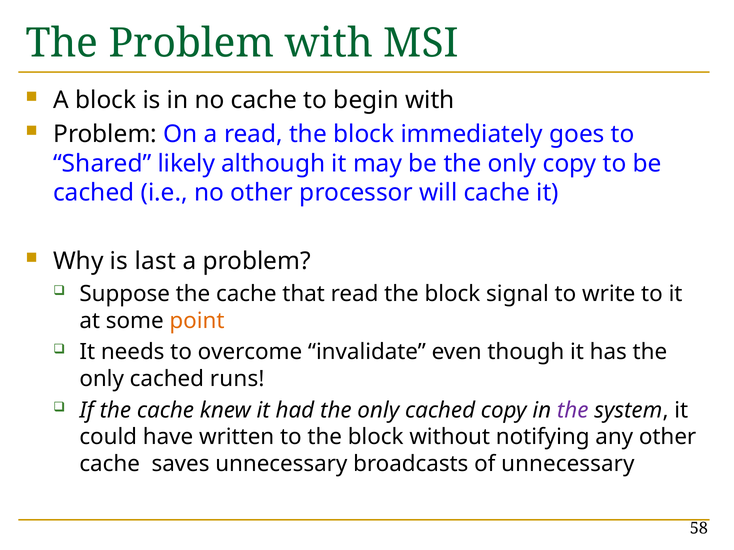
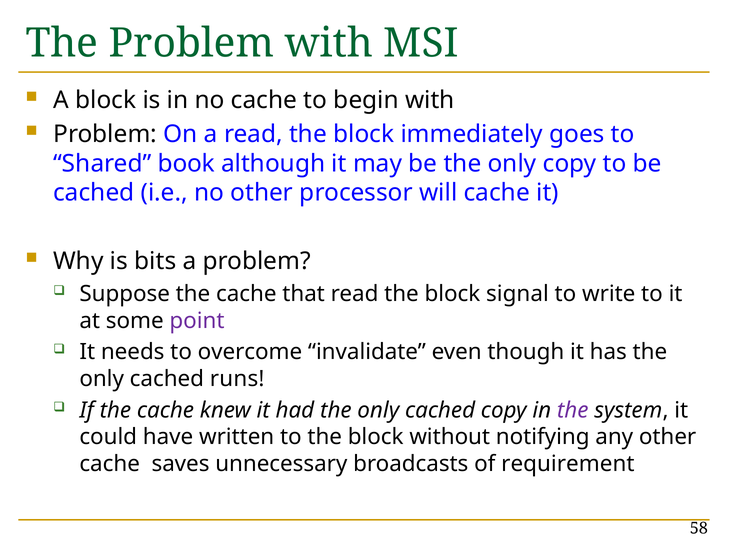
likely: likely -> book (186, 164)
last: last -> bits (155, 262)
point colour: orange -> purple (197, 321)
of unnecessary: unnecessary -> requirement (568, 464)
